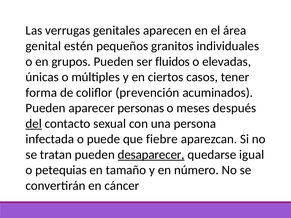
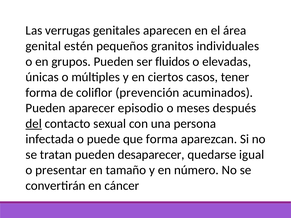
personas: personas -> episodio (141, 108)
que fiebre: fiebre -> forma (162, 139)
desaparecer underline: present -> none (151, 155)
petequias: petequias -> presentar (61, 170)
